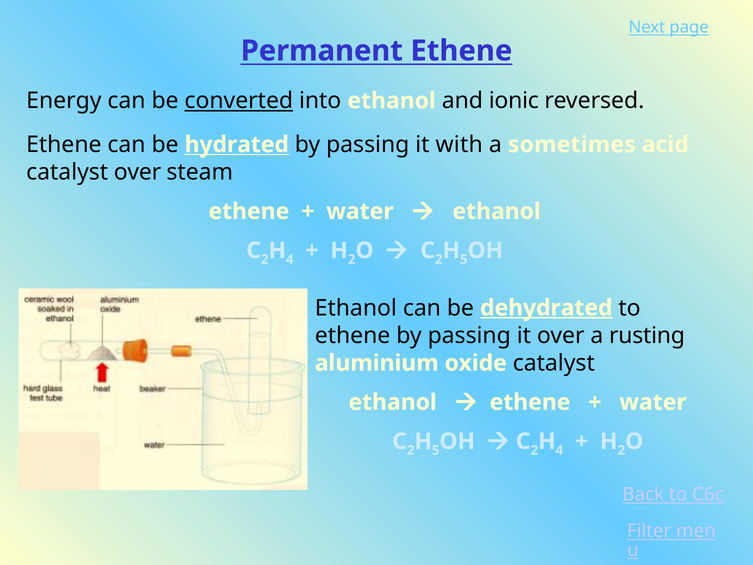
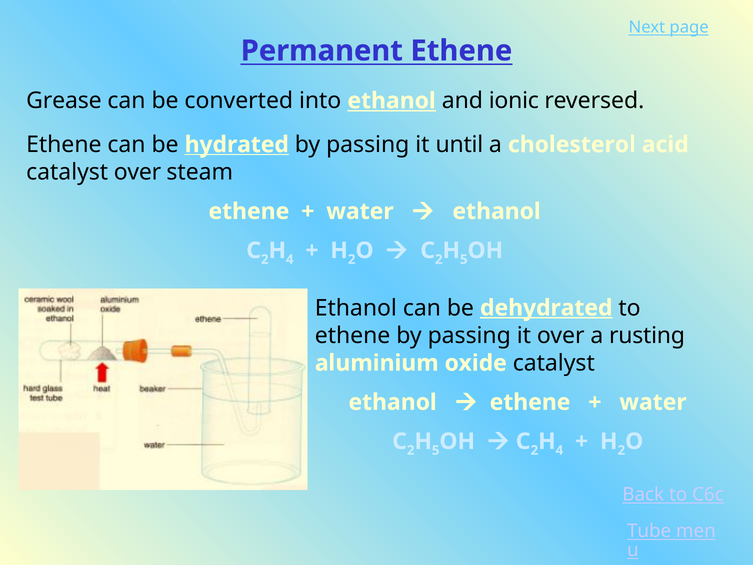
Energy: Energy -> Grease (64, 101)
converted underline: present -> none (239, 101)
ethanol underline: none -> present (392, 101)
with: with -> until (459, 145)
sometimes: sometimes -> cholesterol (572, 145)
Filter: Filter -> Tube (649, 531)
